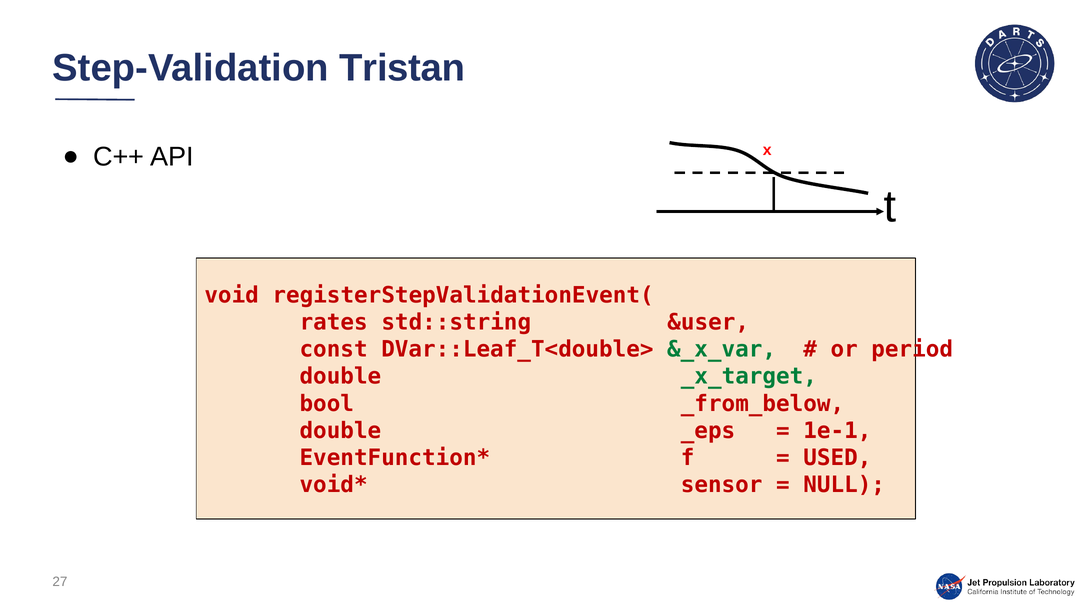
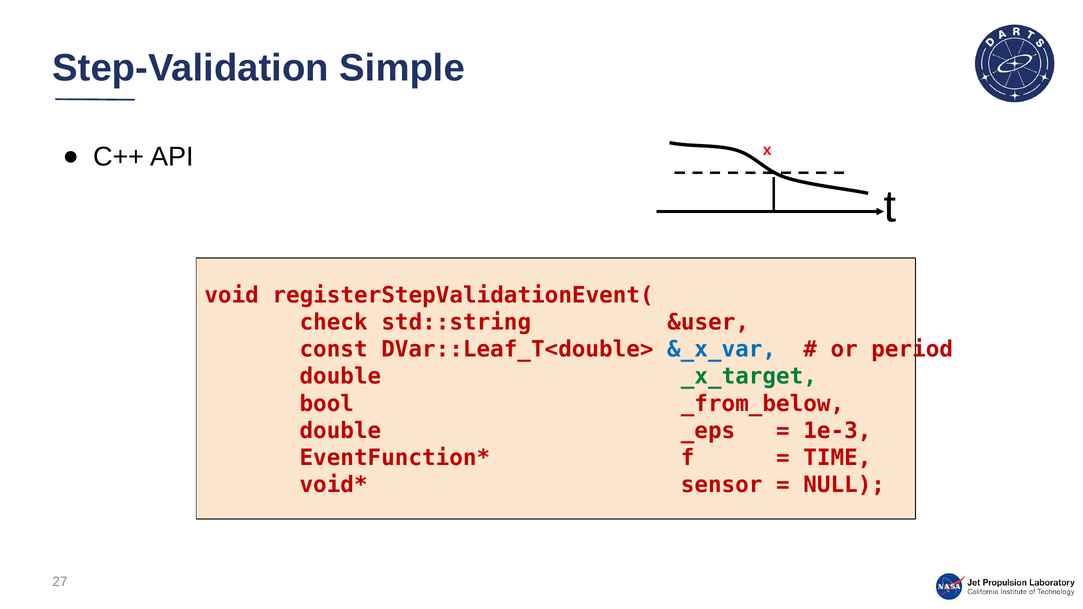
Tristan: Tristan -> Simple (402, 68)
rates: rates -> check (334, 322)
&_x_var colour: green -> blue (722, 350)
1e-1: 1e-1 -> 1e-3 (837, 431)
USED: USED -> TIME (837, 458)
